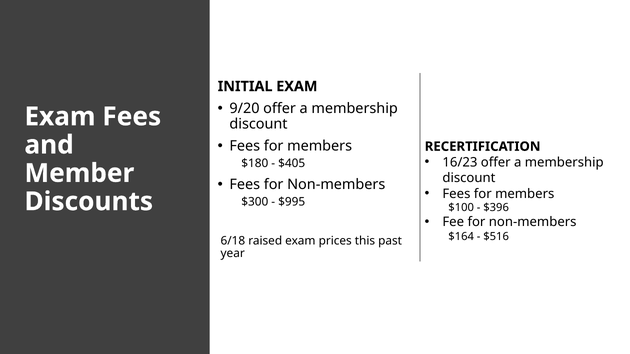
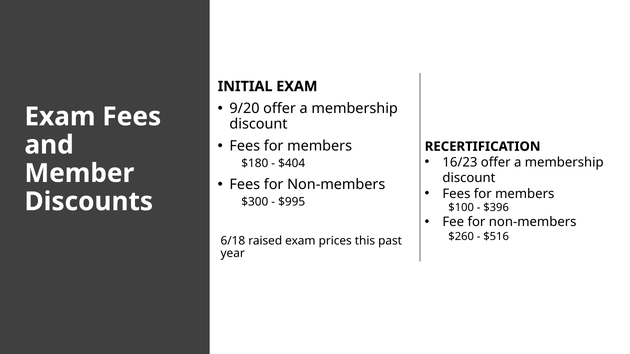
$405: $405 -> $404 (292, 164)
$164: $164 -> $260 (461, 237)
